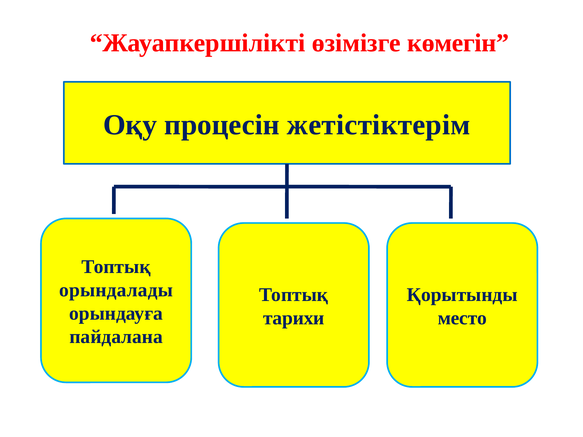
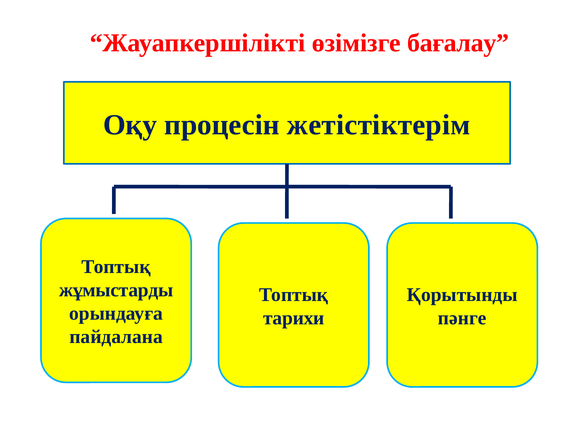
көмегін: көмегін -> бағалау (458, 43)
орындалады: орындалады -> жұмыстарды (116, 290)
место: место -> пәнге (462, 318)
